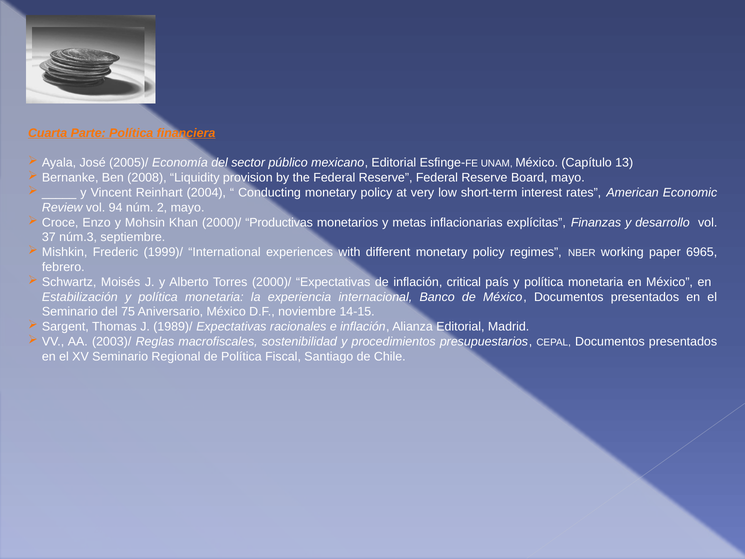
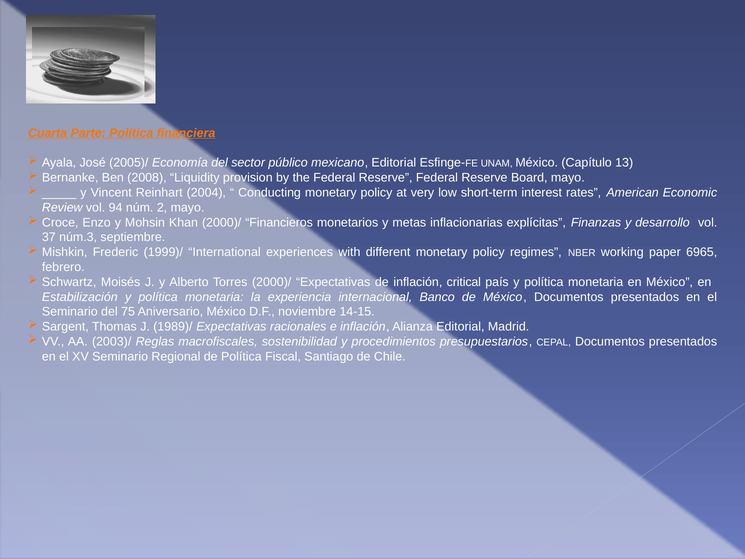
Productivas: Productivas -> Financieros (279, 222)
